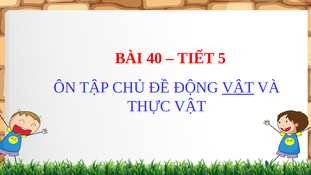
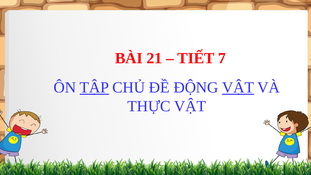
40: 40 -> 21 (154, 58)
5: 5 -> 7 (222, 58)
TẬP underline: none -> present (94, 88)
